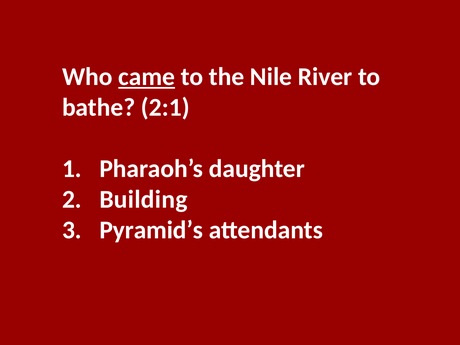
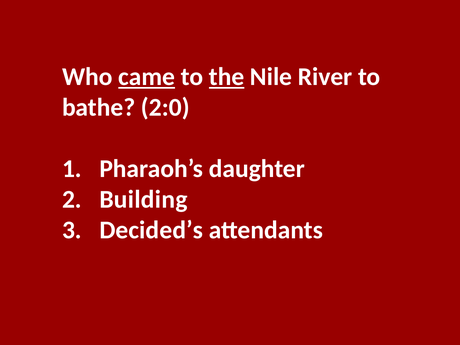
the underline: none -> present (227, 77)
2:1: 2:1 -> 2:0 (165, 108)
Pyramid’s: Pyramid’s -> Decided’s (151, 230)
